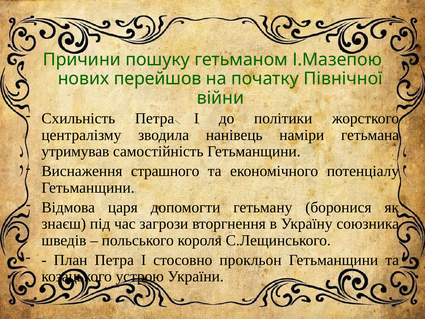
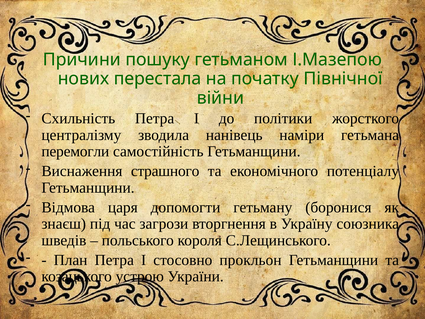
перейшов: перейшов -> перестала (158, 79)
утримував: утримував -> перемогли (75, 151)
